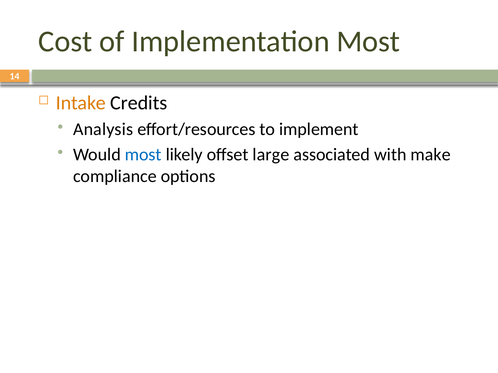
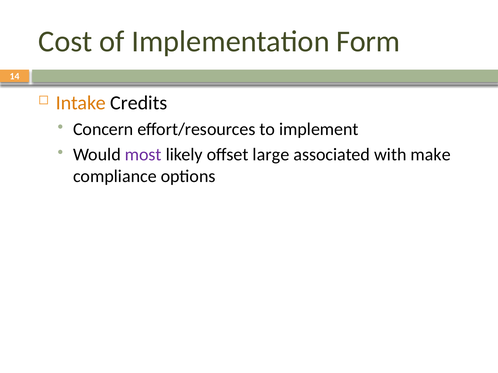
Implementation Most: Most -> Form (368, 42)
Analysis: Analysis -> Concern (103, 130)
most colour: blue -> purple (143, 155)
